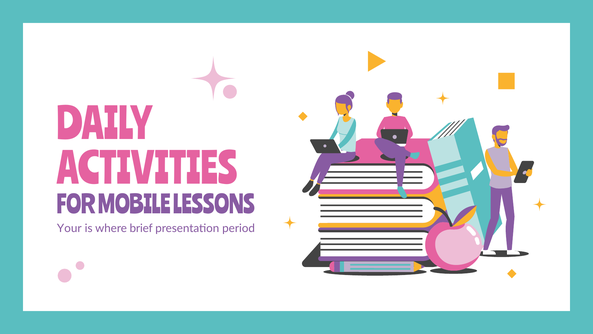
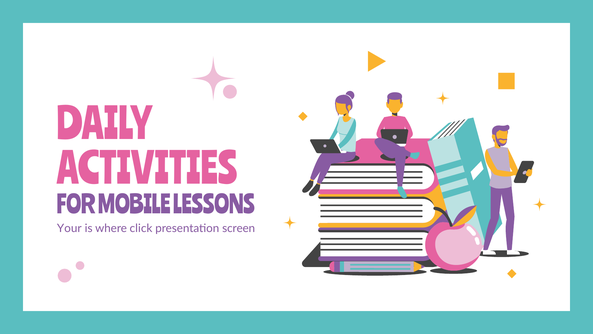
brief: brief -> click (141, 228)
period: period -> screen (239, 228)
